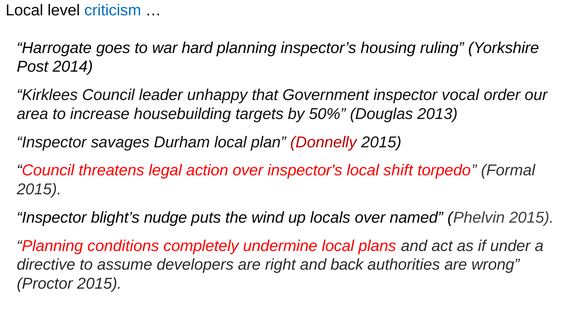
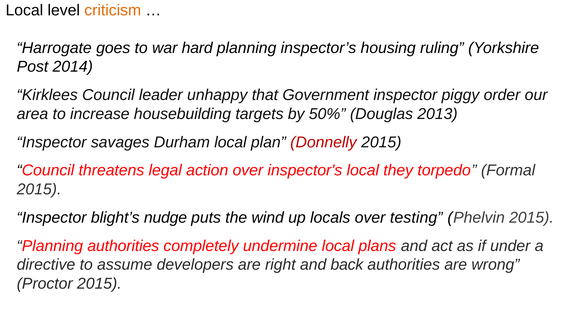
criticism colour: blue -> orange (113, 10)
vocal: vocal -> piggy (460, 95)
shift: shift -> they (398, 171)
named: named -> testing (416, 218)
Planning conditions: conditions -> authorities (123, 246)
